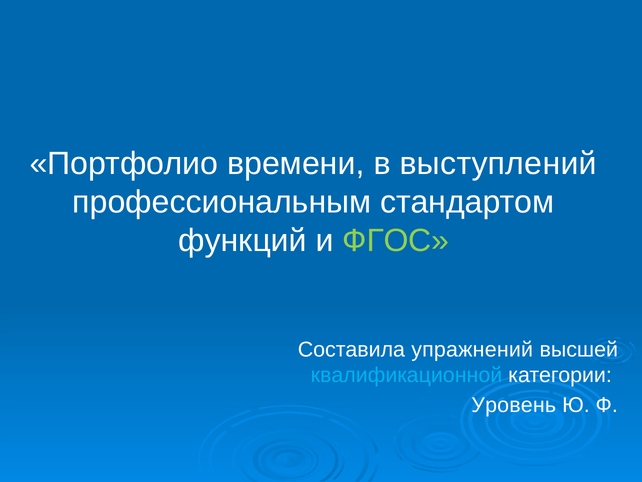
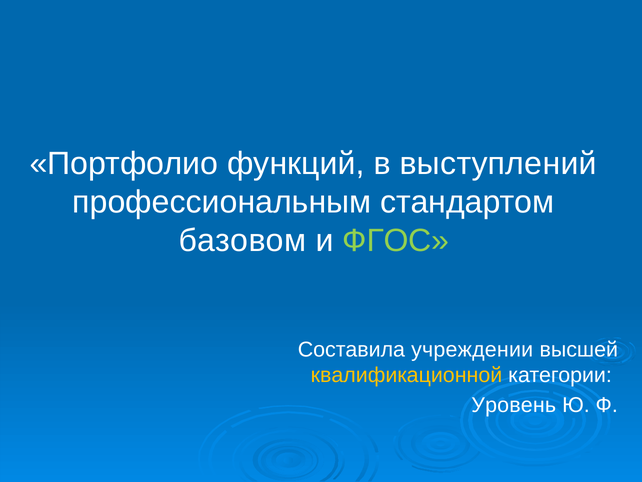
времени: времени -> функций (296, 163)
функций: функций -> базовом (242, 240)
упражнений: упражнений -> учреждении (472, 349)
квалификационной colour: light blue -> yellow (406, 375)
